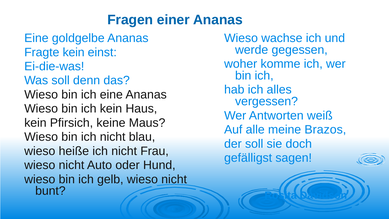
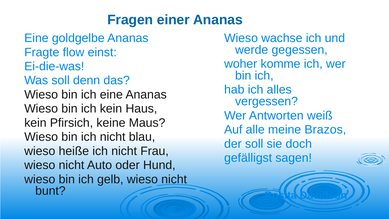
Fragte kein: kein -> flow (74, 52)
